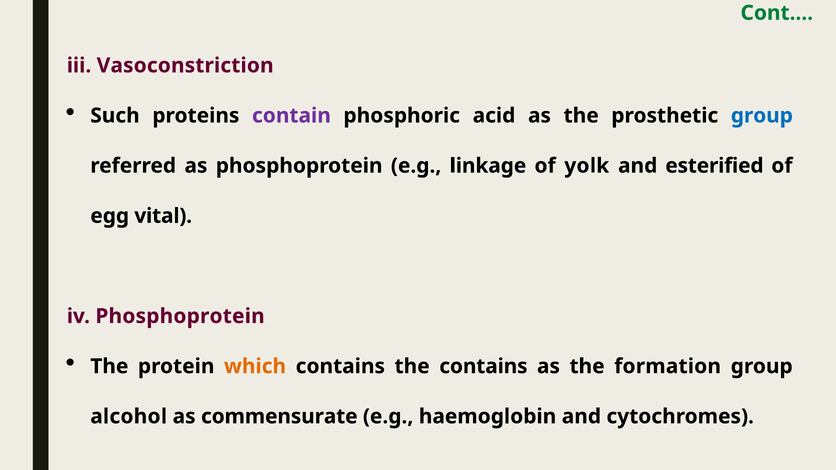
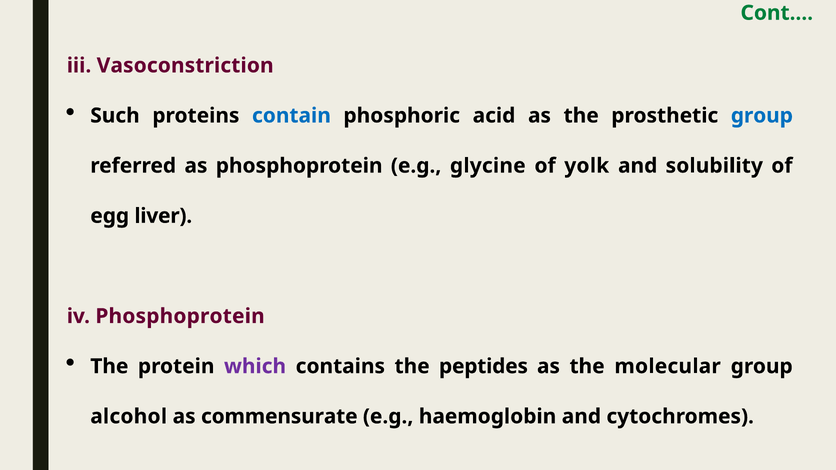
contain colour: purple -> blue (291, 116)
linkage: linkage -> glycine (488, 166)
esterified: esterified -> solubility (714, 166)
vital: vital -> liver (163, 216)
which colour: orange -> purple (255, 366)
the contains: contains -> peptides (483, 366)
formation: formation -> molecular (668, 366)
